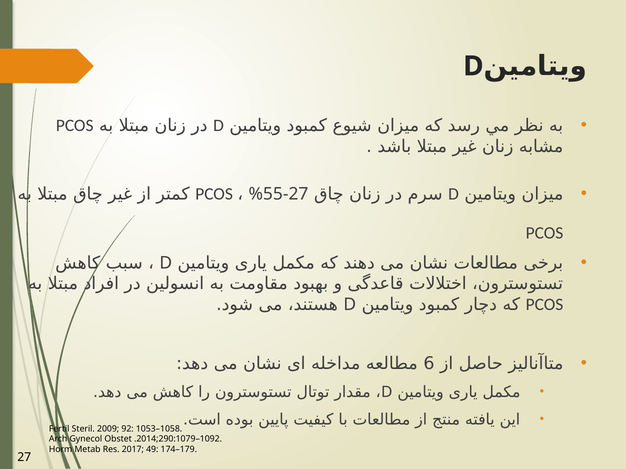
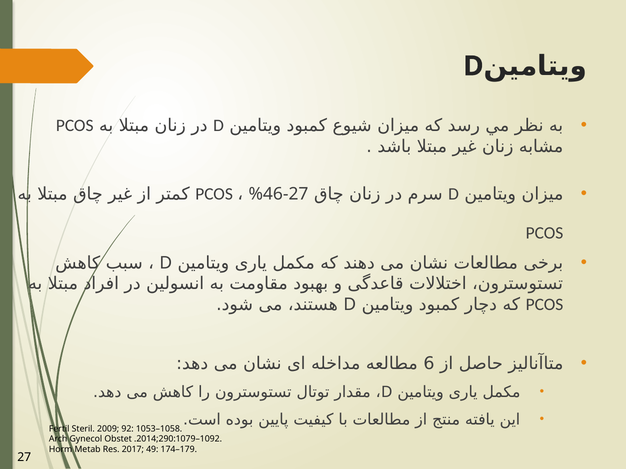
%55-27: %55-27 -> %46-27 (278, 194)
